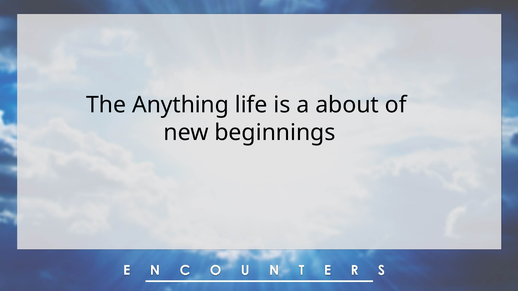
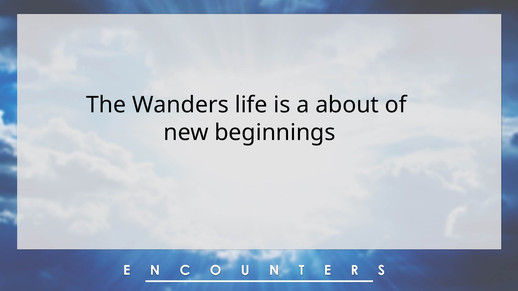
Anything: Anything -> Wanders (180, 105)
